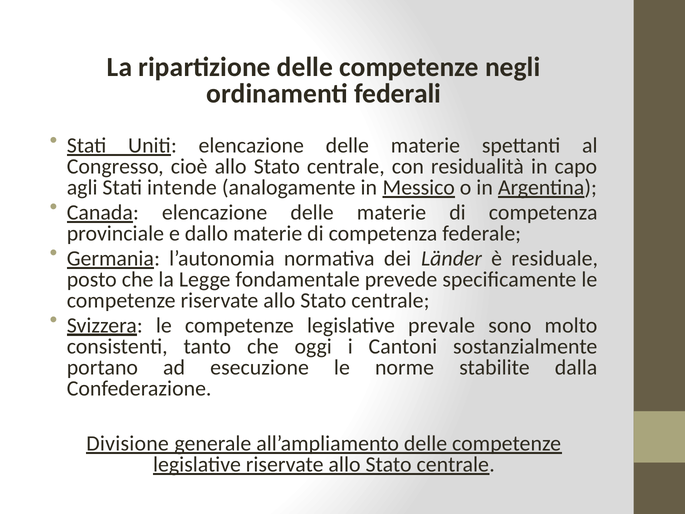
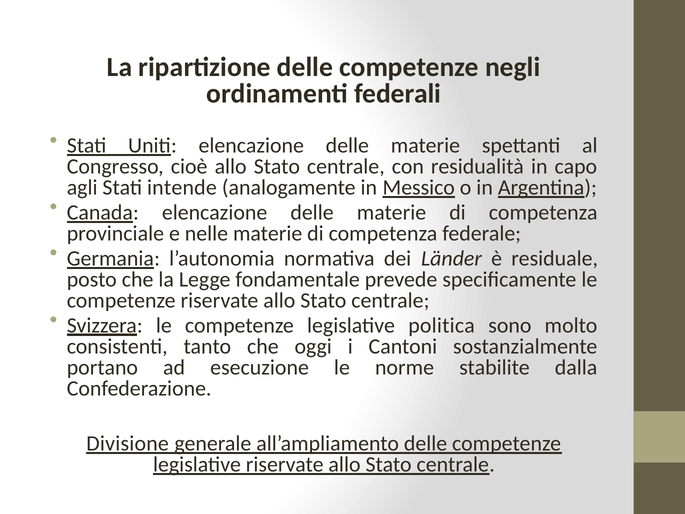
dallo: dallo -> nelle (206, 233)
prevale: prevale -> politica (442, 325)
